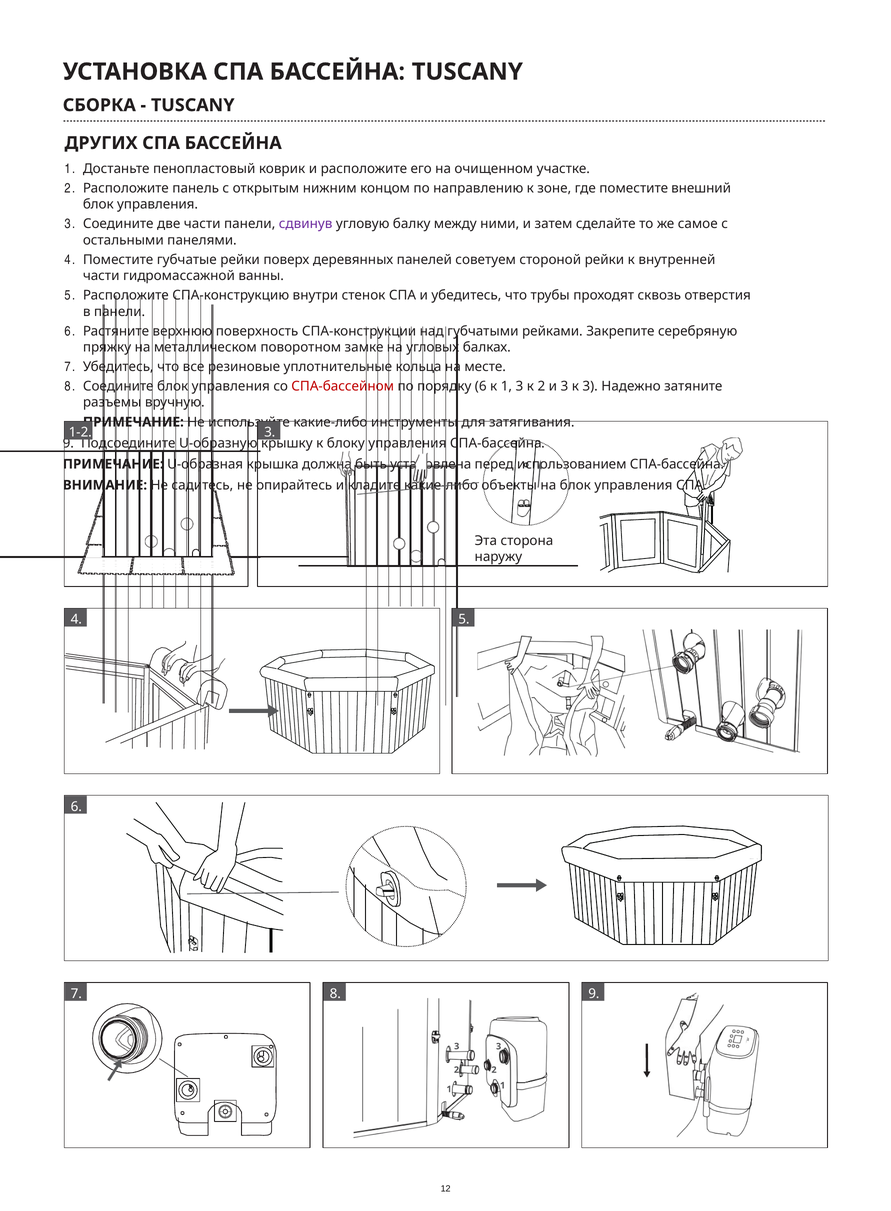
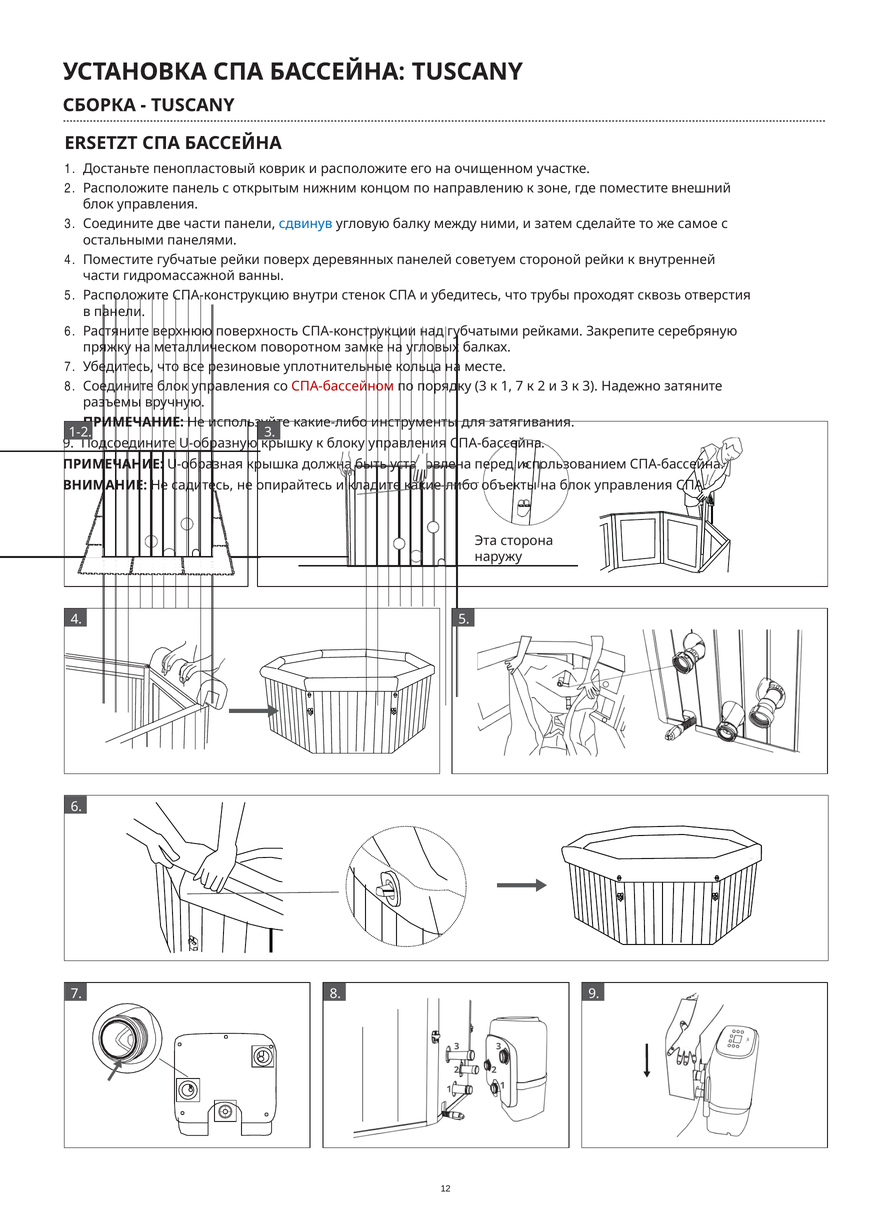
ДРУГИХ: ДРУГИХ -> ERSETZT (101, 143)
сдвинув colour: purple -> blue (306, 224)
порядку 6: 6 -> 3 (481, 386)
1 3: 3 -> 7 (519, 386)
